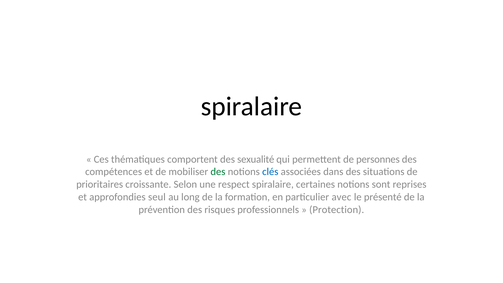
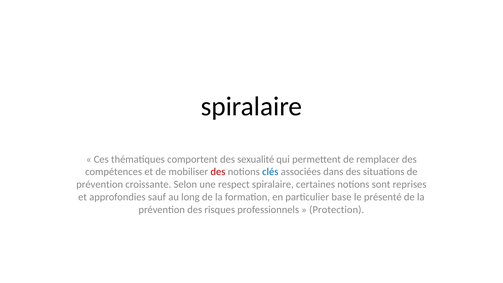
personnes: personnes -> remplacer (378, 159)
des colour: green -> red (218, 172)
prioritaires: prioritaires -> prévention (100, 184)
seul: seul -> sauf (157, 197)
avec: avec -> base (341, 197)
